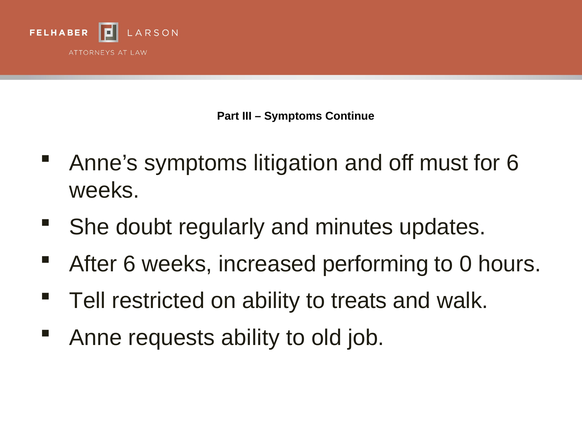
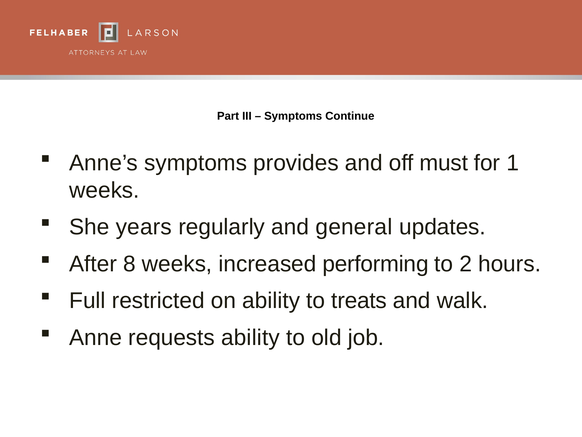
litigation: litigation -> provides (296, 163)
for 6: 6 -> 1 (513, 163)
doubt: doubt -> years (144, 227)
minutes: minutes -> general (354, 227)
After 6: 6 -> 8 (129, 264)
0: 0 -> 2 (466, 264)
Tell: Tell -> Full (87, 300)
